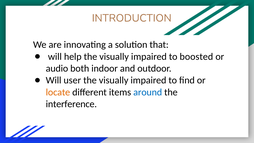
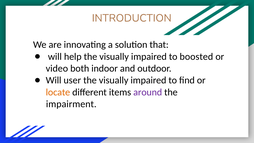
audio: audio -> video (57, 68)
around colour: blue -> purple (148, 92)
interference: interference -> impairment (71, 104)
